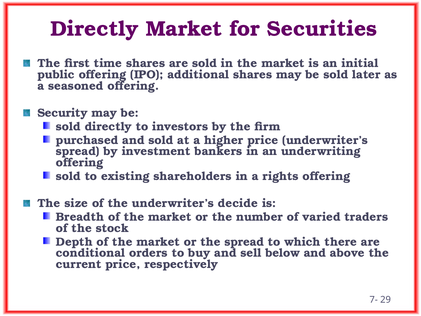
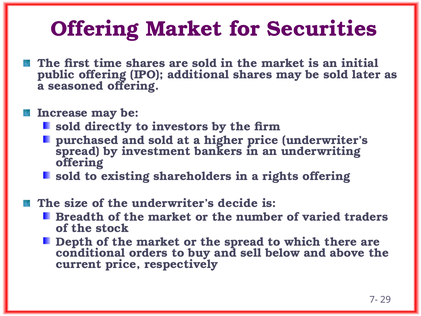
Directly: Directly -> Offering (95, 29)
Security: Security -> Increase (63, 113)
